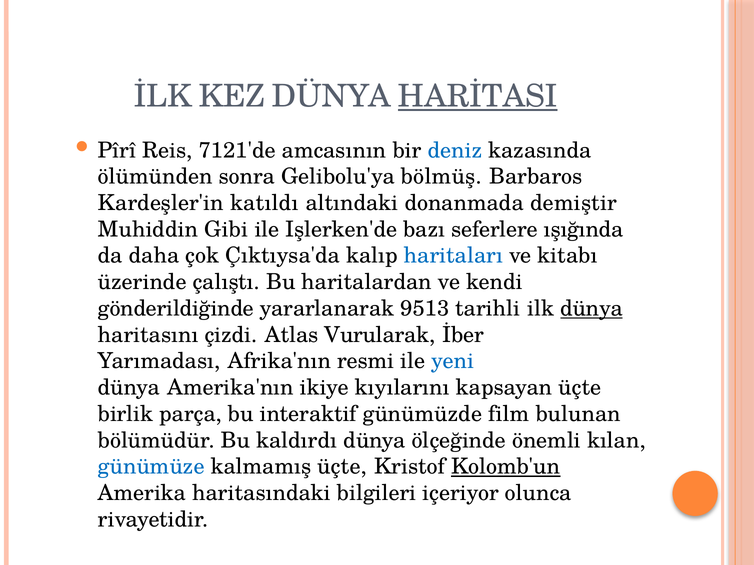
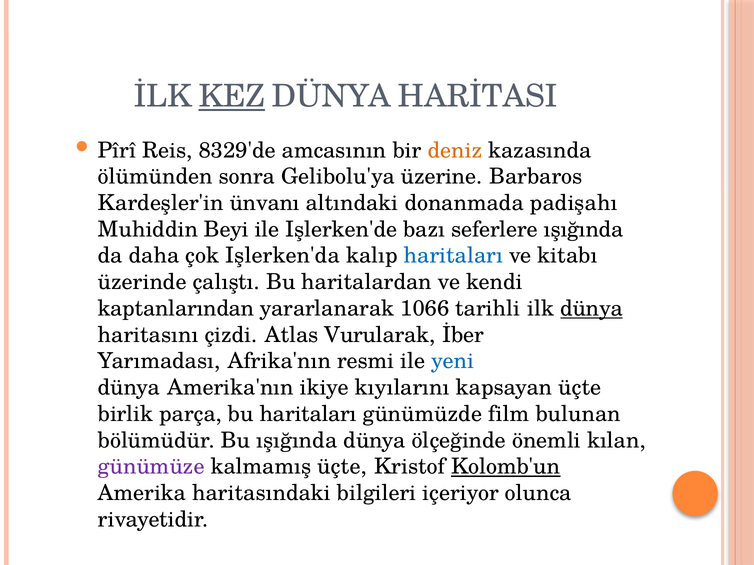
KEZ underline: none -> present (232, 97)
HARİTASI underline: present -> none (478, 97)
7121'de: 7121'de -> 8329'de (237, 150)
deniz colour: blue -> orange (455, 150)
bölmüş: bölmüş -> üzerine (442, 177)
katıldı: katıldı -> ünvanı (265, 203)
demiştir: demiştir -> padişahı (574, 203)
Gibi: Gibi -> Beyi (226, 230)
Çıktıysa'da: Çıktıysa'da -> Işlerken'da (283, 256)
gönderildiğinde: gönderildiğinde -> kaptanlarından (176, 309)
9513: 9513 -> 1066 (425, 309)
bu interaktif: interaktif -> haritaları (308, 414)
Bu kaldırdı: kaldırdı -> ışığında (297, 441)
günümüze colour: blue -> purple (151, 467)
